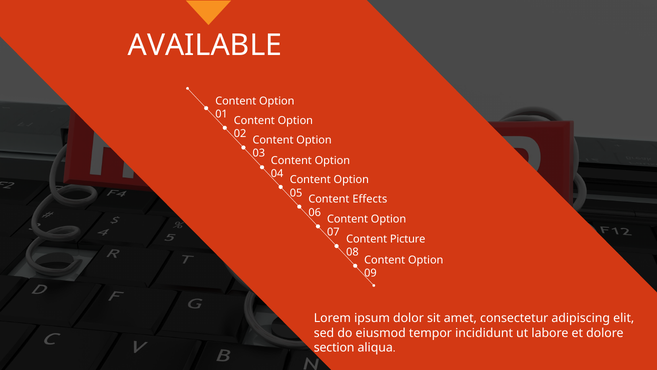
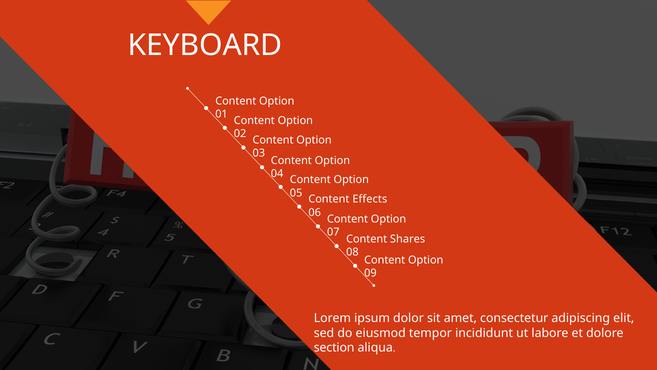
AVAILABLE: AVAILABLE -> KEYBOARD (205, 45)
Picture: Picture -> Shares (408, 239)
